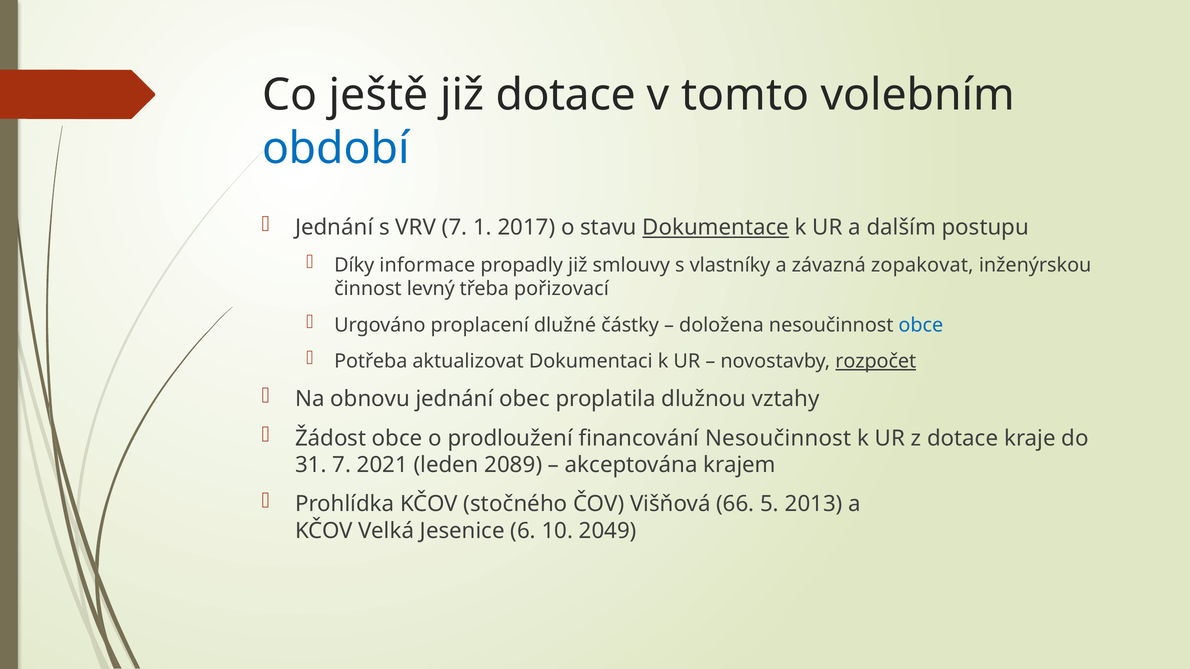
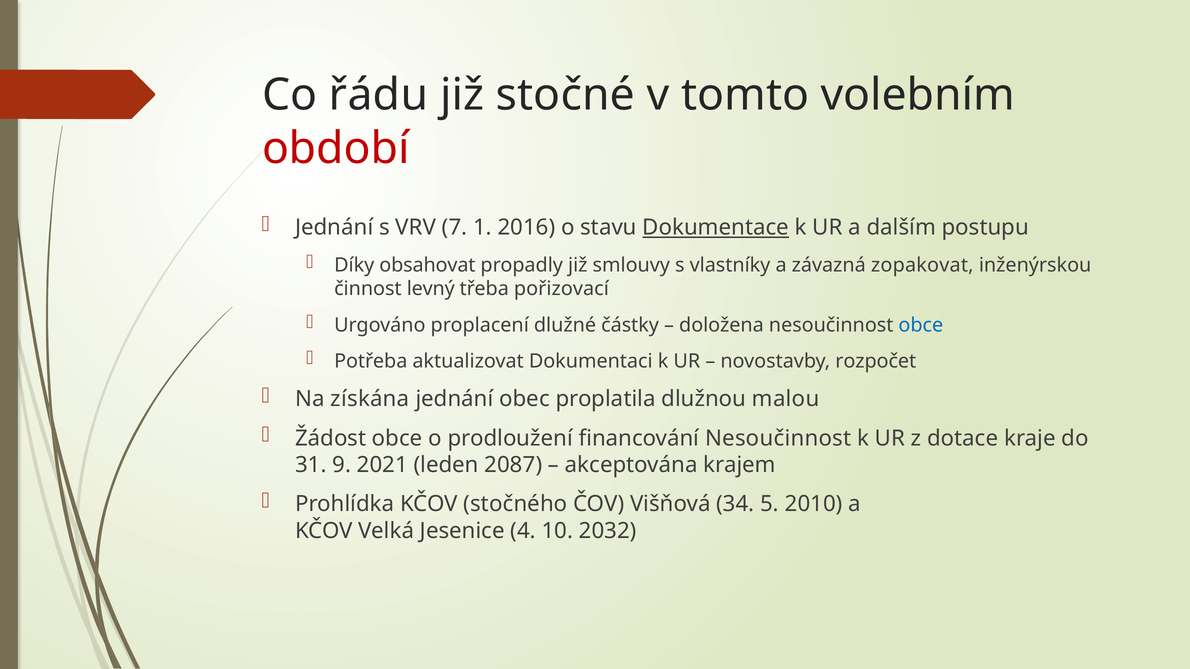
ještě: ještě -> řádu (378, 95)
již dotace: dotace -> stočné (565, 95)
období colour: blue -> red (336, 149)
2017: 2017 -> 2016 (526, 228)
informace: informace -> obsahovat (427, 265)
rozpočet underline: present -> none (876, 361)
obnovu: obnovu -> získána (370, 399)
vztahy: vztahy -> malou (786, 399)
31 7: 7 -> 9 (342, 465)
2089: 2089 -> 2087 (513, 465)
66: 66 -> 34 (735, 504)
2013: 2013 -> 2010 (814, 504)
6: 6 -> 4 (523, 531)
2049: 2049 -> 2032 (608, 531)
